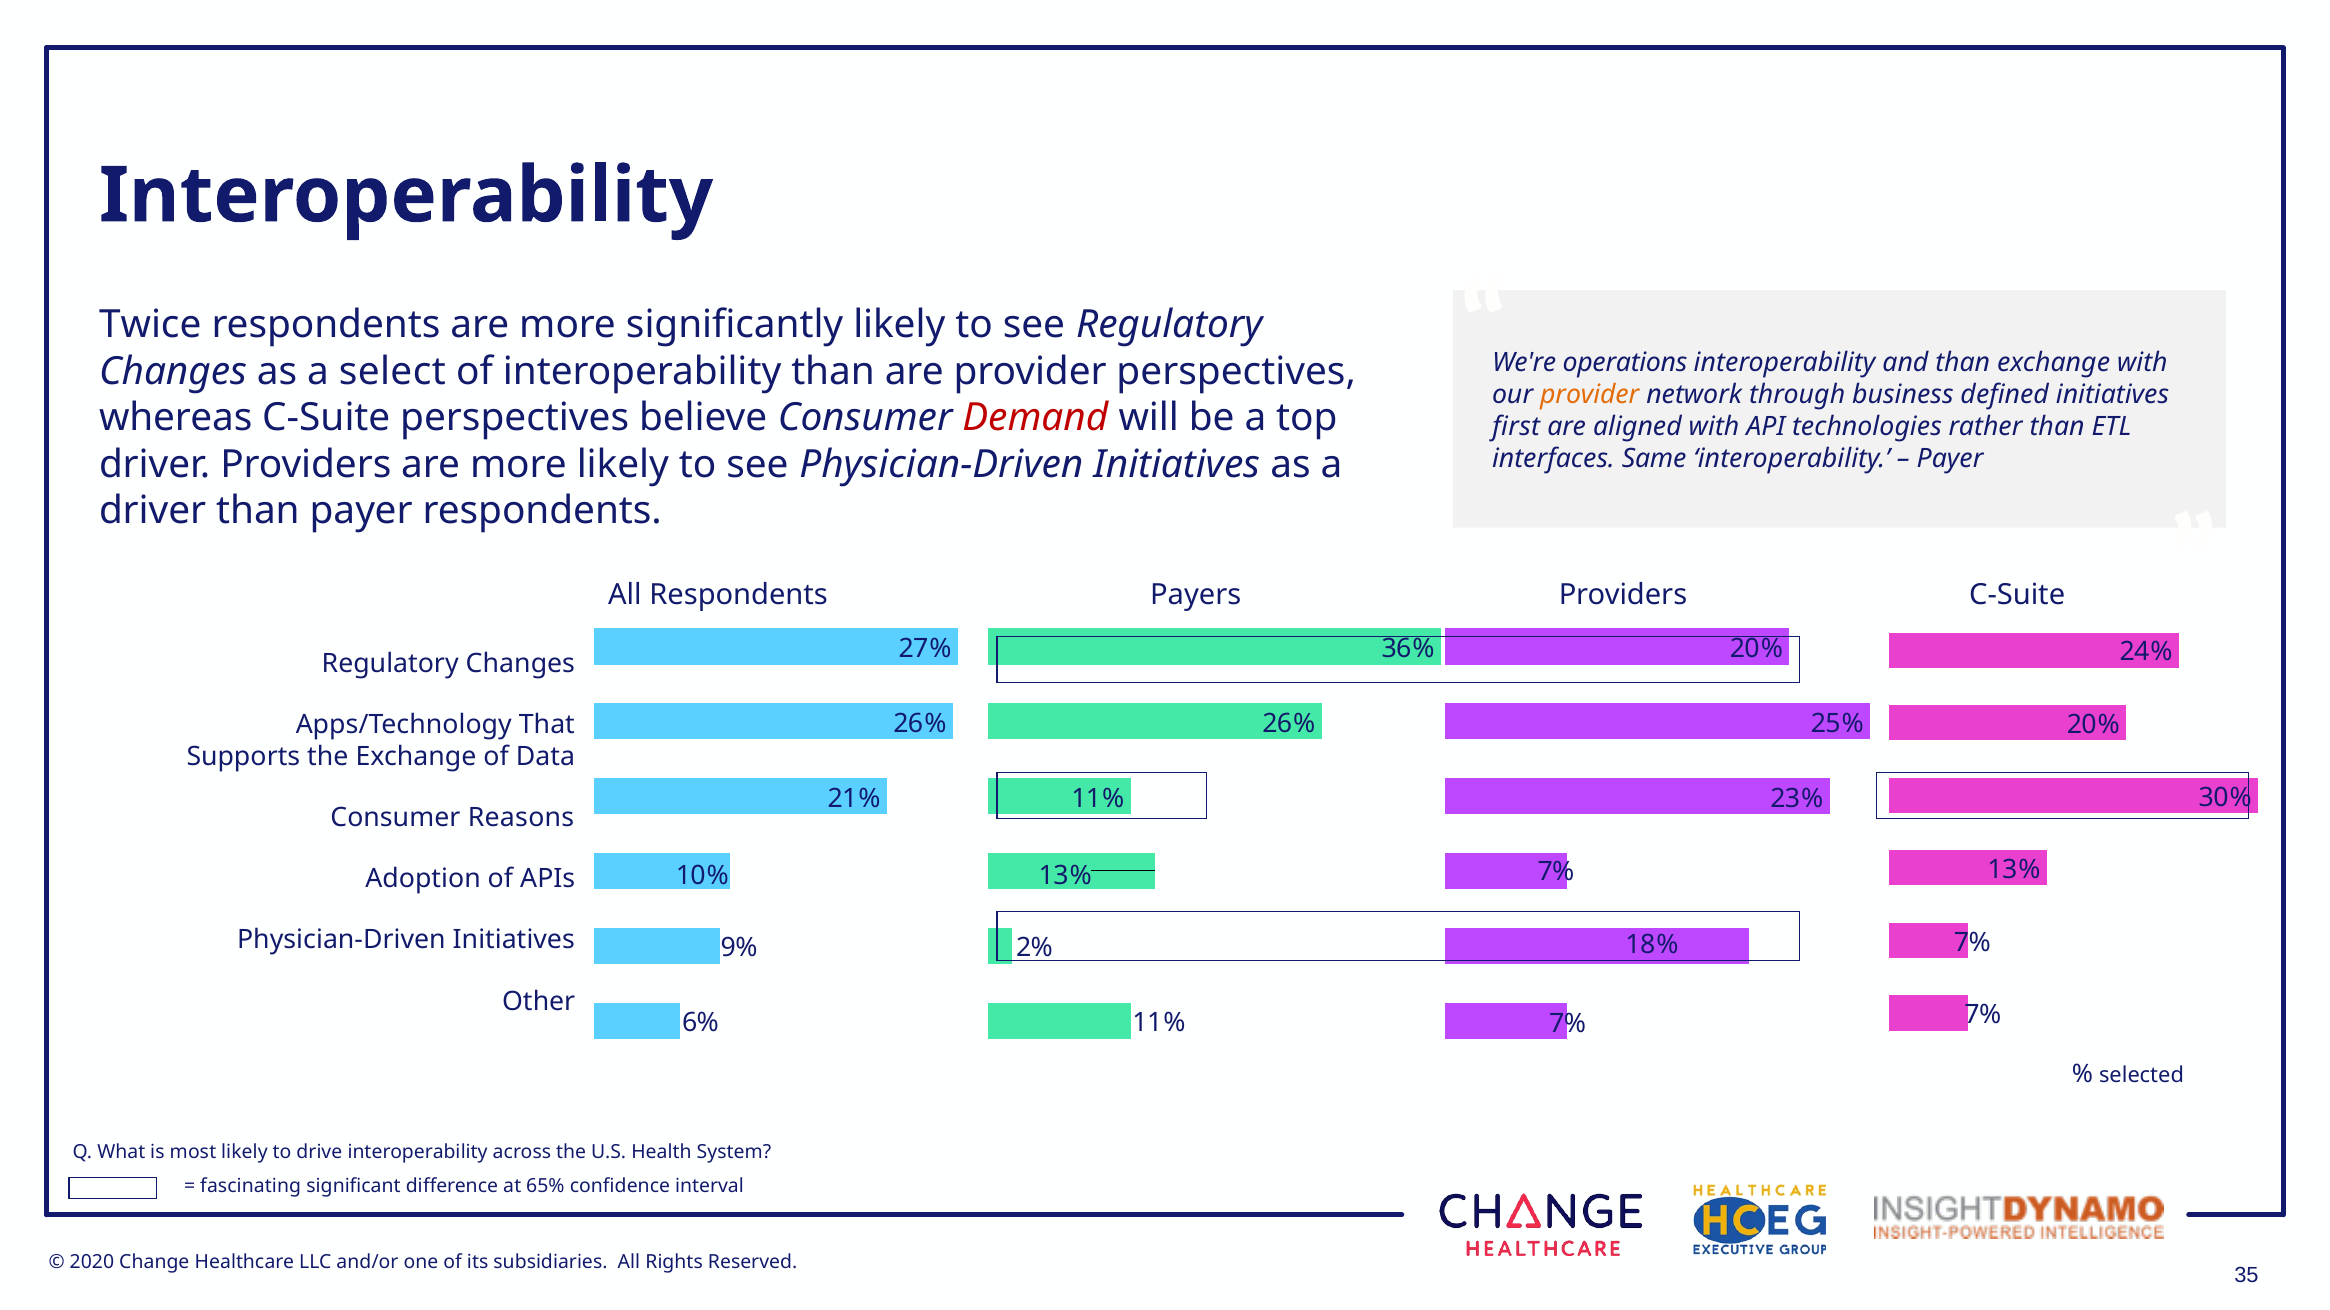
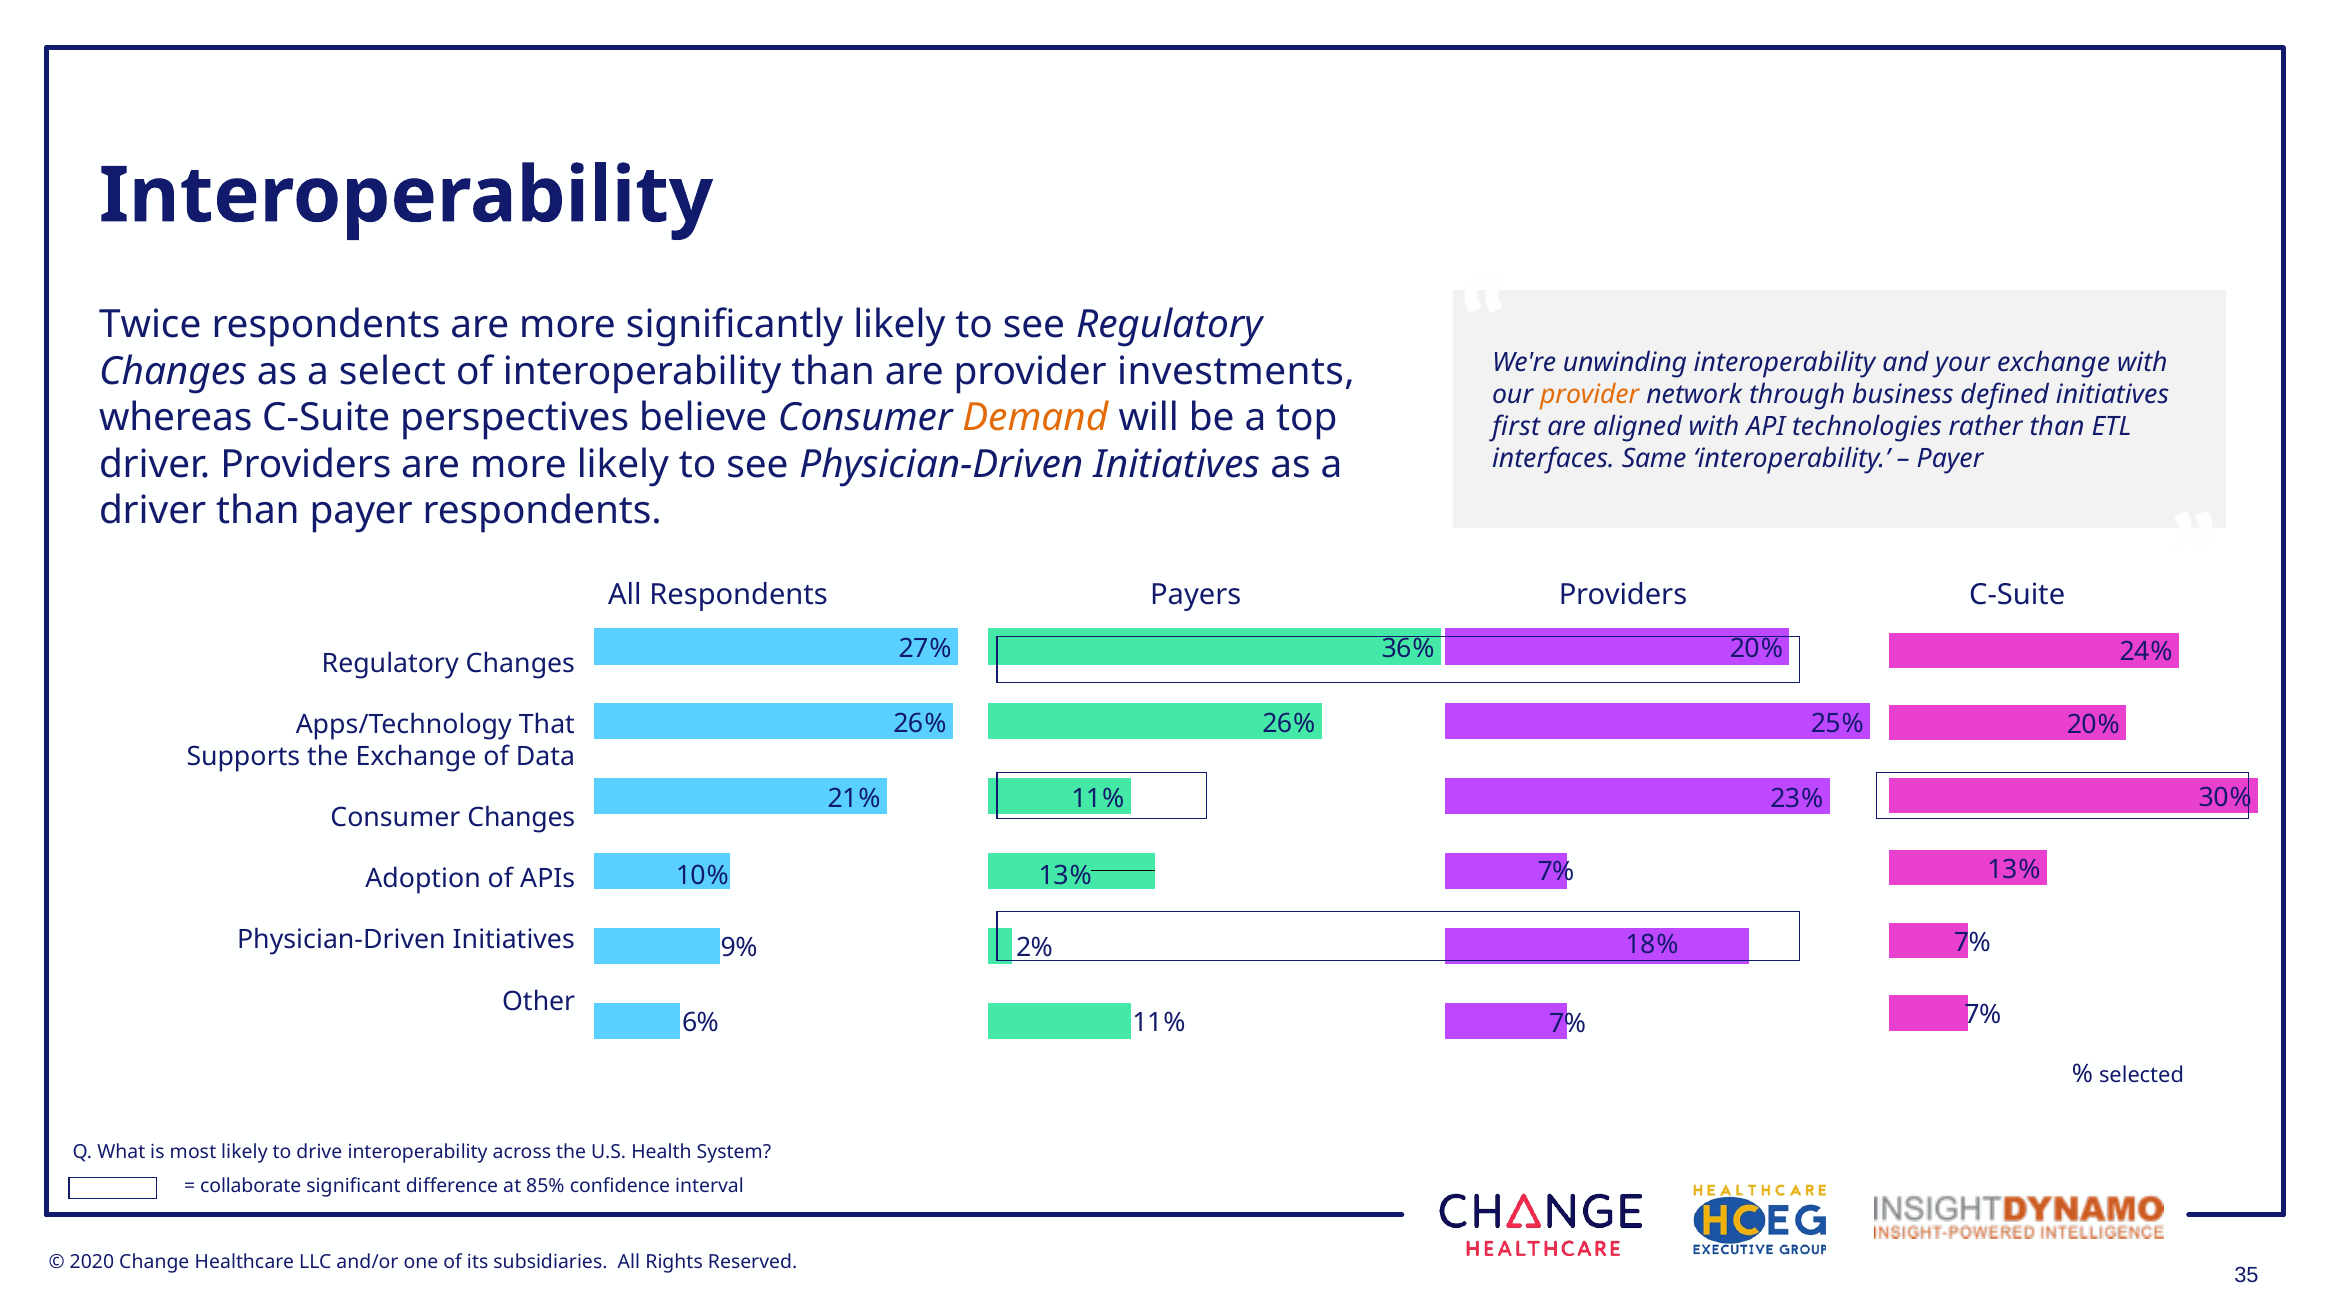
operations: operations -> unwinding (1625, 363)
and than: than -> your (1963, 363)
provider perspectives: perspectives -> investments (1236, 372)
Demand colour: red -> orange (1035, 418)
Consumer Reasons: Reasons -> Changes (521, 818)
fascinating: fascinating -> collaborate (251, 1186)
65%: 65% -> 85% (545, 1186)
